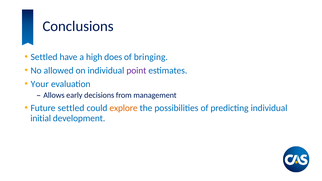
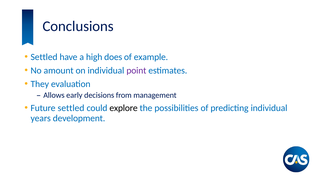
bringing: bringing -> example (151, 57)
allowed: allowed -> amount (59, 71)
Your: Your -> They (40, 84)
explore colour: orange -> black (124, 108)
initial: initial -> years (41, 118)
